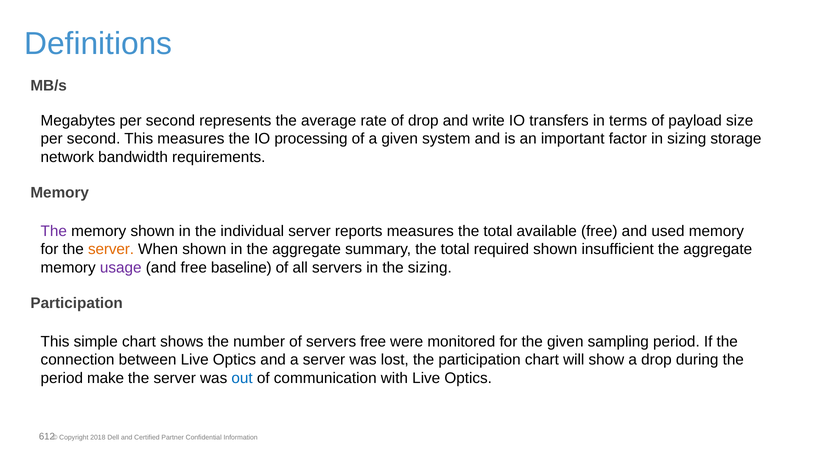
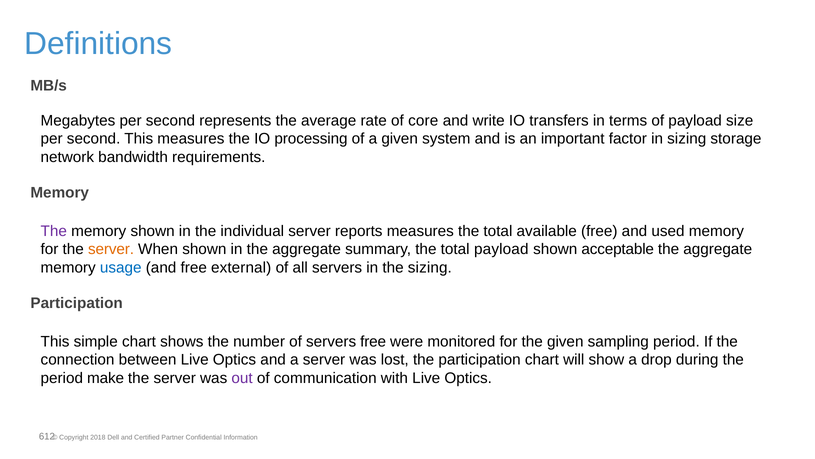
of drop: drop -> core (423, 120)
total required: required -> payload (501, 249)
insufficient: insufficient -> acceptable (618, 249)
usage colour: purple -> blue (121, 267)
baseline: baseline -> external (241, 267)
out colour: blue -> purple (242, 378)
